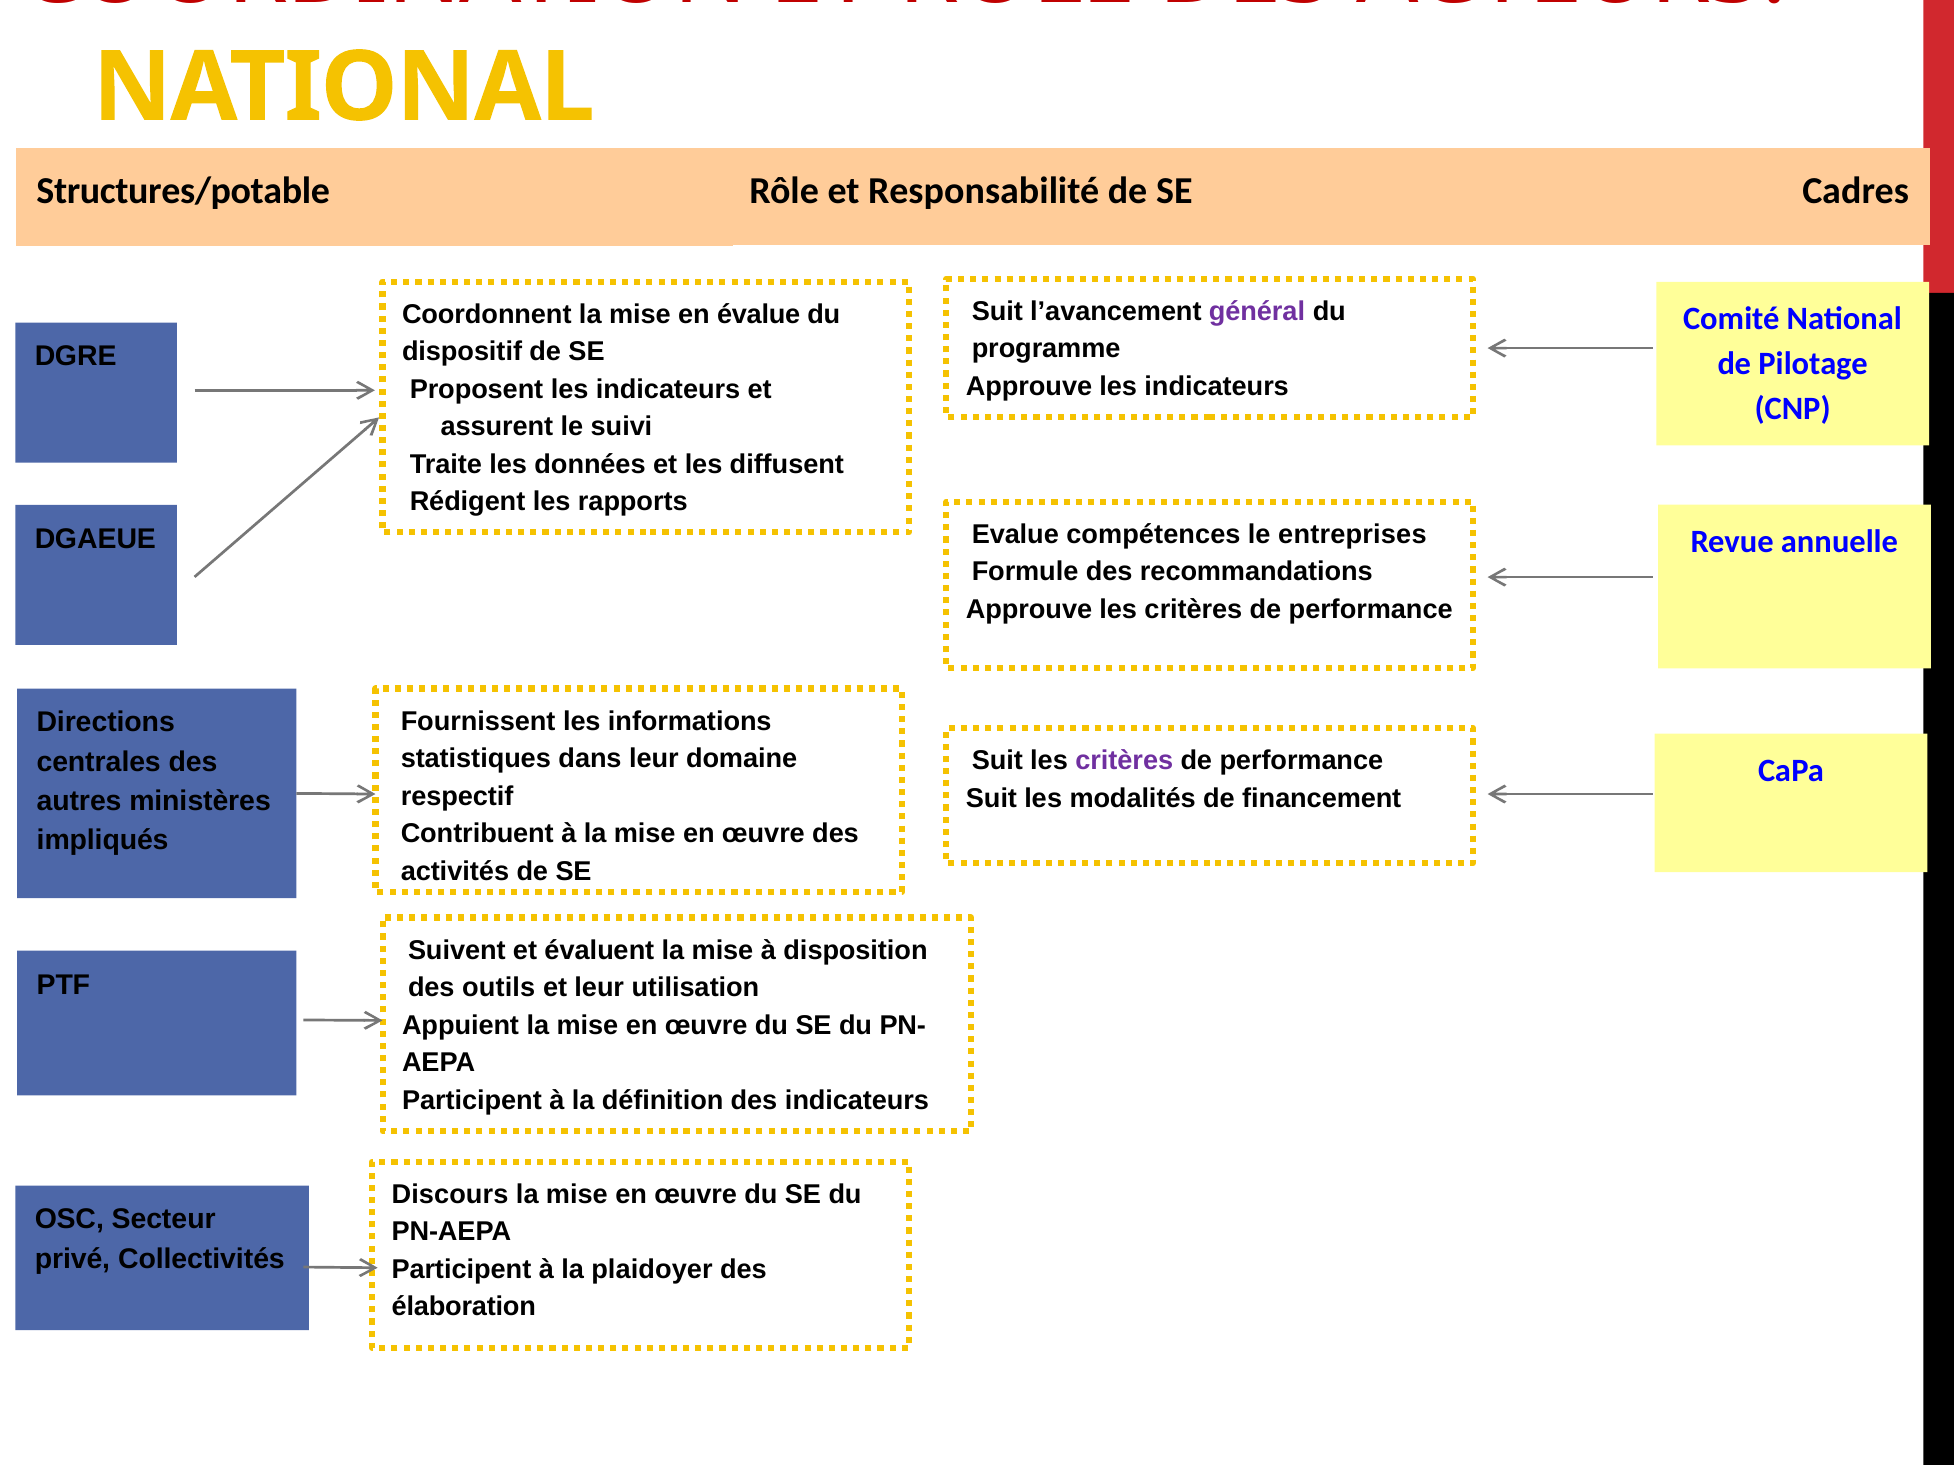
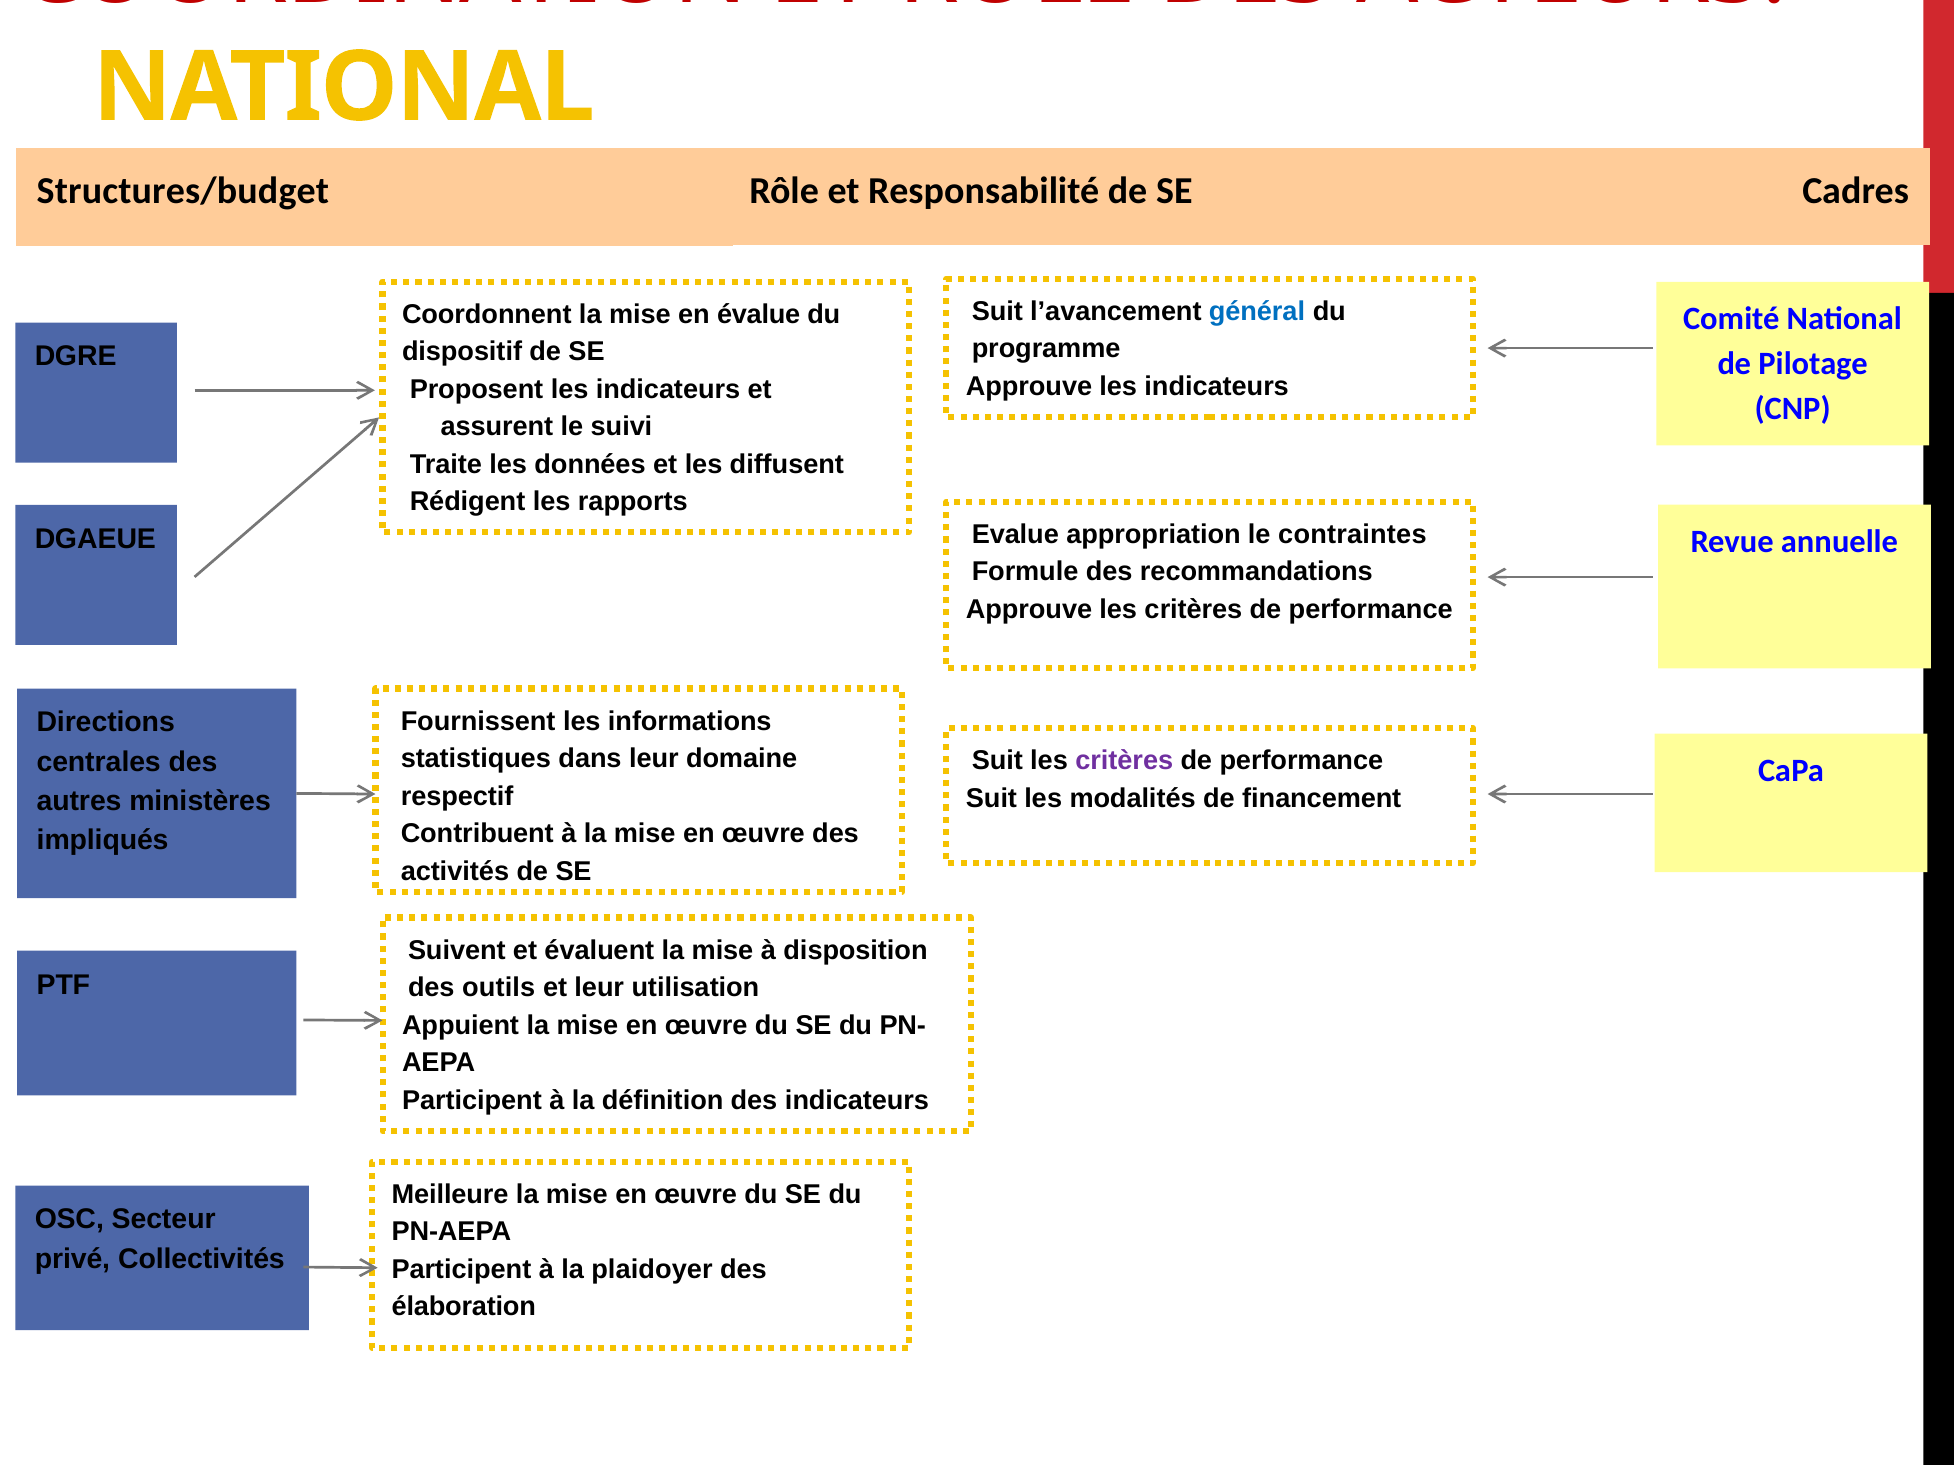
Structures/potable: Structures/potable -> Structures/budget (183, 191)
général colour: purple -> blue (1257, 312)
compétences: compétences -> appropriation (1153, 535)
entreprises: entreprises -> contraintes (1352, 535)
Discours: Discours -> Meilleure (450, 1195)
